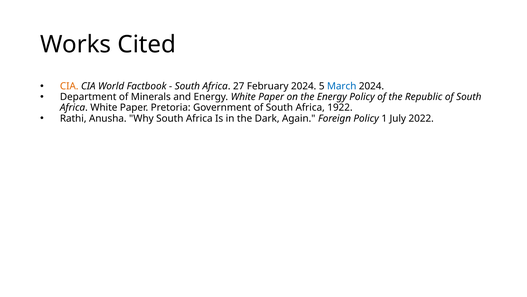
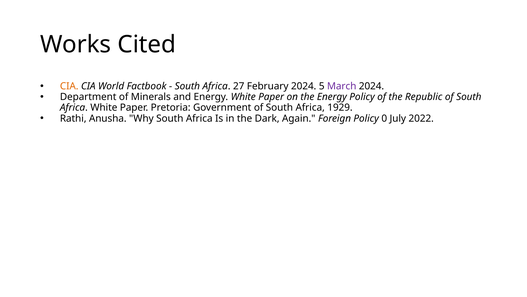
March colour: blue -> purple (342, 86)
1922: 1922 -> 1929 (340, 108)
1: 1 -> 0 (384, 118)
